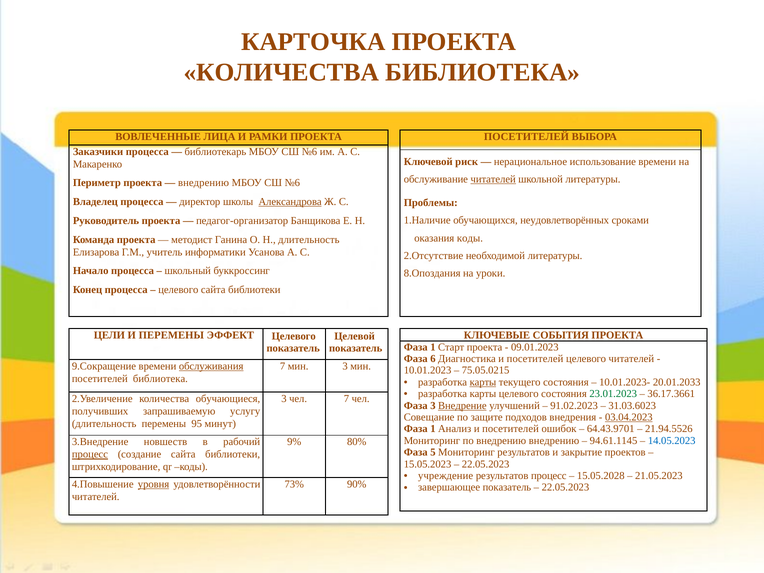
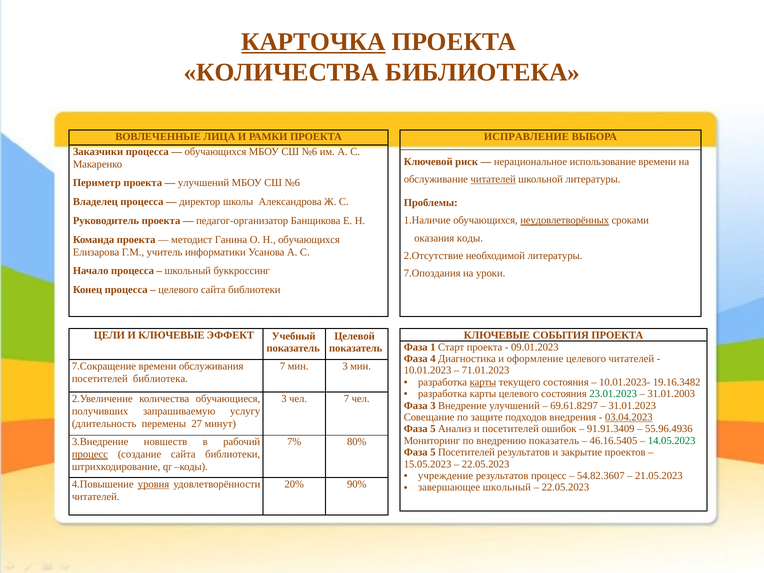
КАРТОЧКА underline: none -> present (313, 42)
ПОСЕТИТЕЛЕЙ: ПОСЕТИТЕЛЕЙ -> ИСПРАВЛЕНИЕ (526, 137)
библиотекарь: библиотекарь -> обучающихся (215, 152)
внедрению: внедрению -> улучшений (204, 183)
Александрова underline: present -> none (290, 202)
неудовлетворённых underline: none -> present (565, 220)
Н длительность: длительность -> обучающихся (309, 240)
8.Опоздания: 8.Опоздания -> 7.Опоздания (432, 273)
И ПЕРЕМЕНЫ: ПЕРЕМЕНЫ -> КЛЮЧЕВЫЕ (171, 335)
ЭФФЕКТ Целевого: Целевого -> Учебный (294, 336)
6: 6 -> 4 (433, 359)
Диагностика и посетителей: посетителей -> оформление (535, 359)
9.Сокращение: 9.Сокращение -> 7.Сокращение (104, 366)
обслуживания underline: present -> none (211, 366)
75.05.0215: 75.05.0215 -> 71.01.2023 (486, 370)
20.01.2033: 20.01.2033 -> 19.16.3482 (677, 382)
36.17.3661: 36.17.3661 -> 31.01.2003 (671, 394)
Внедрение underline: present -> none (462, 406)
91.02.2023: 91.02.2023 -> 69.61.8297 (574, 406)
31.03.6023: 31.03.6023 -> 31.01.2023 (632, 406)
95: 95 -> 27 (197, 424)
1: 1 -> 5 (433, 429)
64.43.9701: 64.43.9701 -> 91.91.3409 (611, 429)
21.94.5526: 21.94.5526 -> 55.96.4936 (669, 429)
внедрению внедрению: внедрению -> показатель (554, 441)
94.61.1145: 94.61.1145 -> 46.16.5405 (614, 441)
14.05.2023 colour: blue -> green (672, 441)
9%: 9% -> 7% (294, 442)
5 Мониторинг: Мониторинг -> Посетителей (466, 452)
15.05.2028: 15.05.2028 -> 54.82.3607 (601, 476)
73%: 73% -> 20% (294, 484)
завершающее показатель: показатель -> школьный (507, 487)
